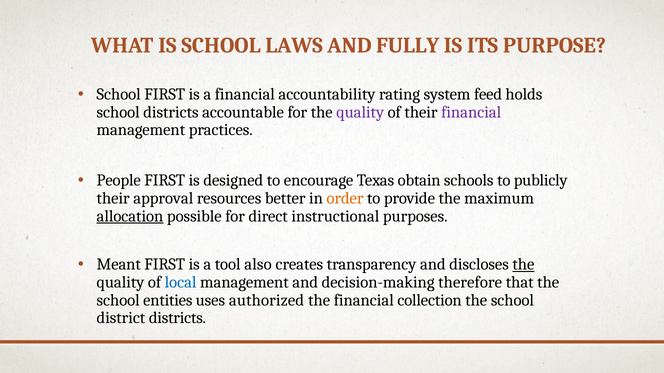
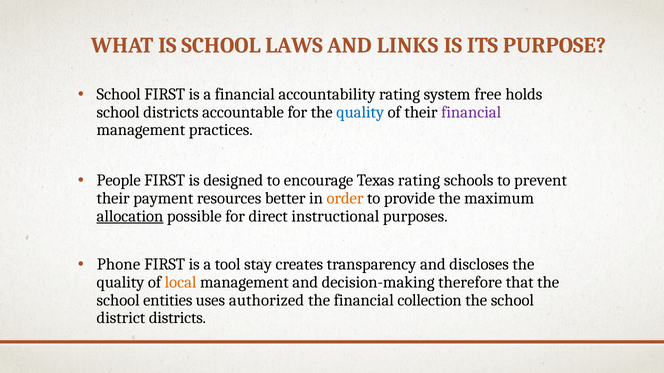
FULLY: FULLY -> LINKS (408, 46)
feed: feed -> free (488, 94)
quality colour: purple -> blue (360, 112)
Texas obtain: obtain -> rating (419, 180)
publicly: publicly -> prevent (541, 180)
approval: approval -> payment (163, 198)
Meant: Meant -> Phone (119, 265)
also: also -> stay (258, 265)
the underline: present -> none (523, 265)
local colour: blue -> orange (181, 283)
